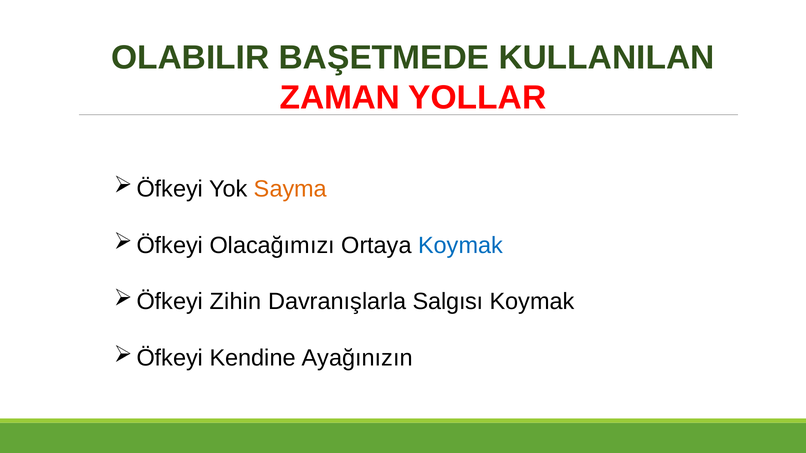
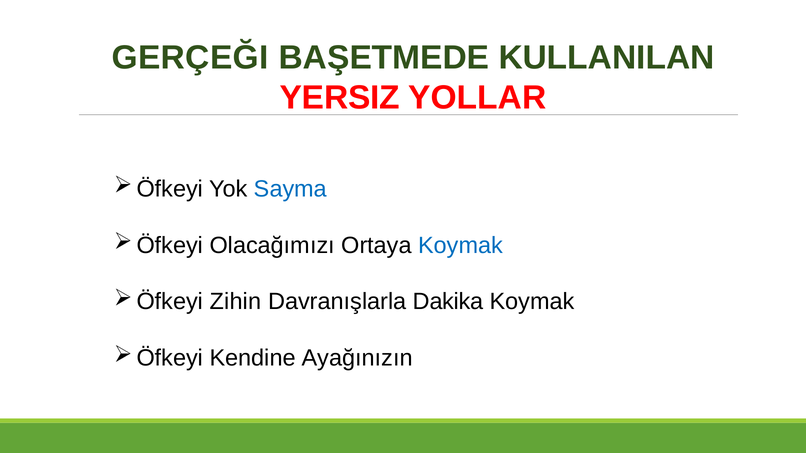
OLABILIR: OLABILIR -> GERÇEĞI (190, 58)
ZAMAN: ZAMAN -> YERSIZ (340, 98)
Sayma colour: orange -> blue (290, 189)
Salgısı: Salgısı -> Dakika (448, 302)
